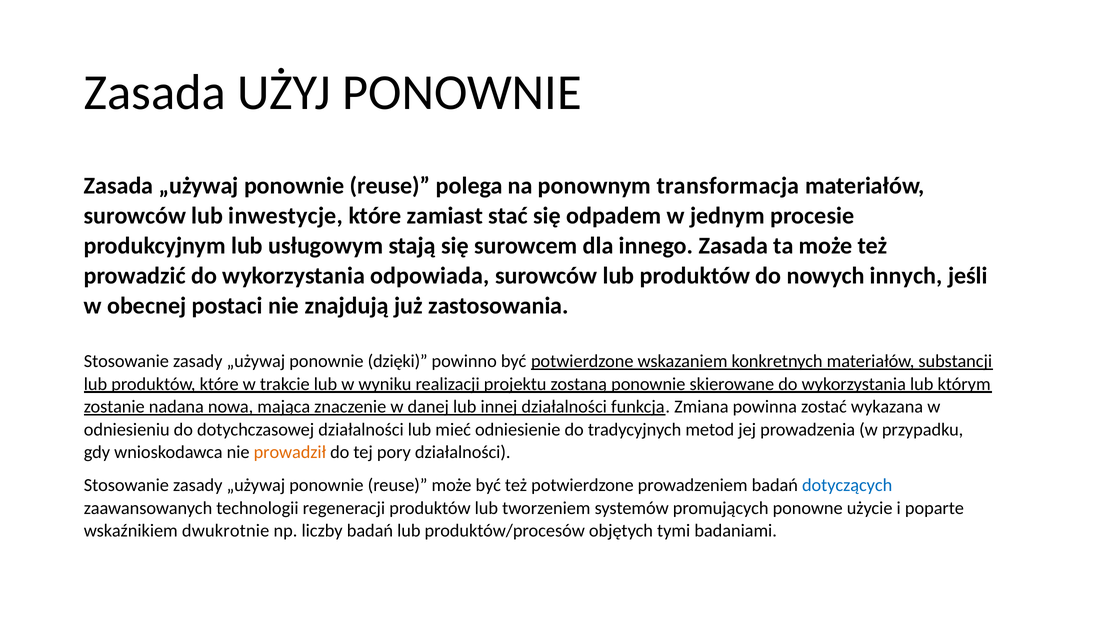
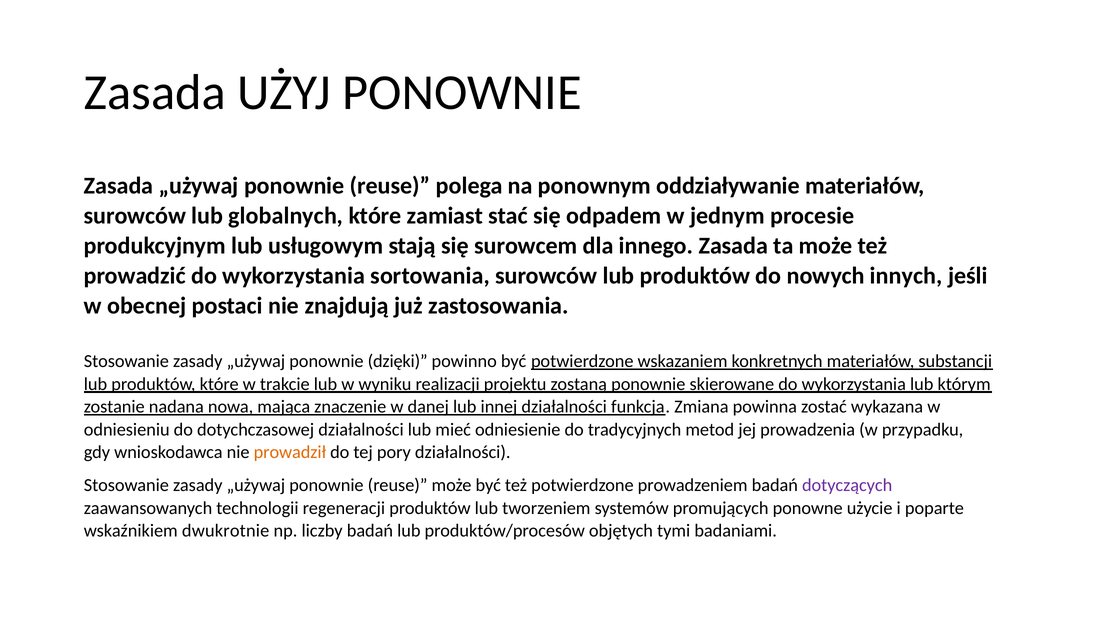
transformacja: transformacja -> oddziaływanie (728, 186)
inwestycje: inwestycje -> globalnych (286, 216)
odpowiada: odpowiada -> sortowania (430, 276)
dotyczących colour: blue -> purple (847, 485)
